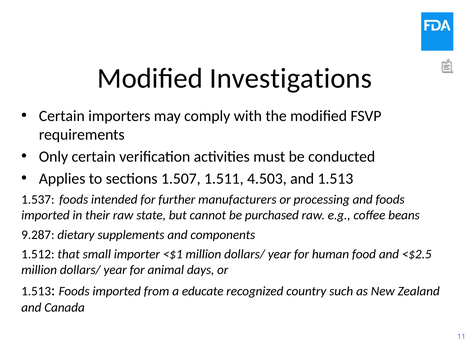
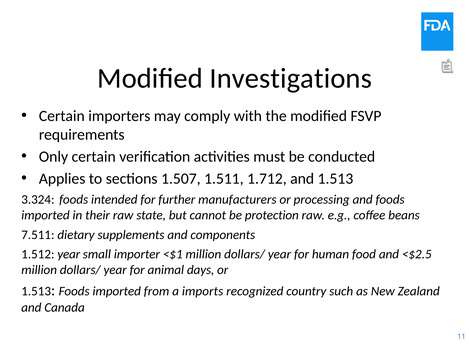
4.503: 4.503 -> 1.712 (267, 178)
1.537: 1.537 -> 3.324 (38, 199)
purchased: purchased -> protection (272, 215)
9.287: 9.287 -> 7.511 (38, 235)
1.512 that: that -> year (69, 254)
educate: educate -> imports (203, 291)
